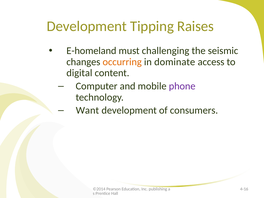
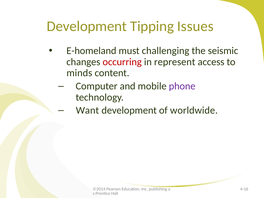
Raises: Raises -> Issues (195, 26)
occurring colour: orange -> red (122, 62)
dominate: dominate -> represent (175, 62)
digital: digital -> minds (79, 73)
consumers: consumers -> worldwide (194, 110)
